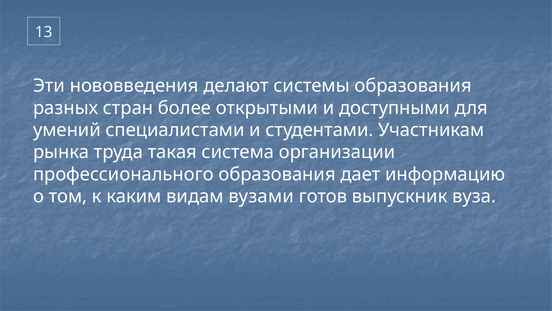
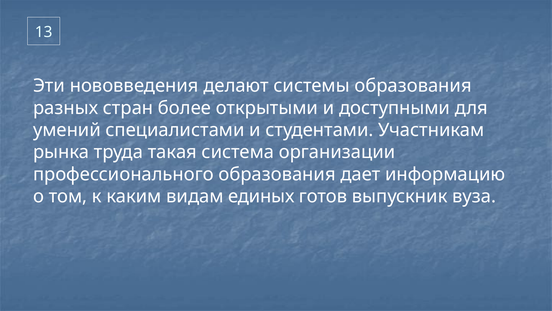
вузами: вузами -> единых (261, 196)
